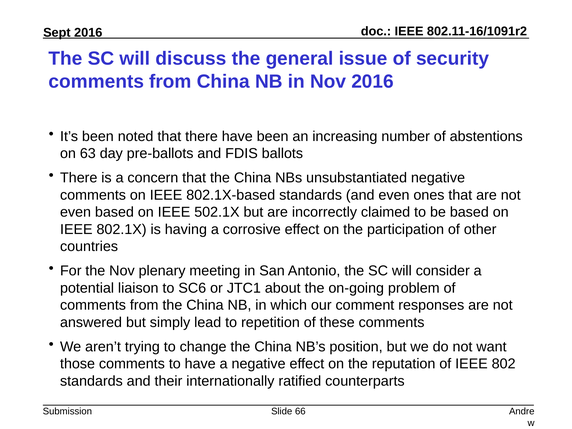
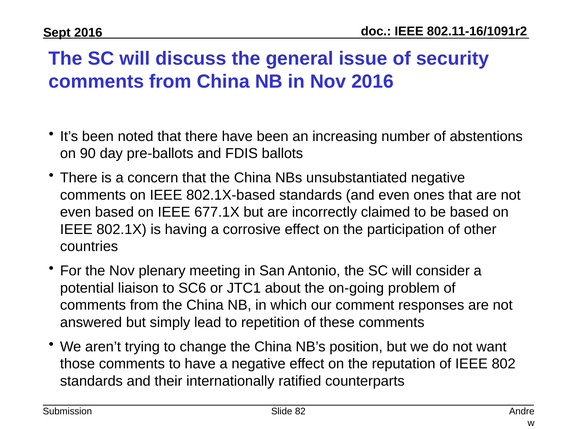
63: 63 -> 90 (88, 154)
502.1X: 502.1X -> 677.1X (217, 212)
66: 66 -> 82 (300, 411)
